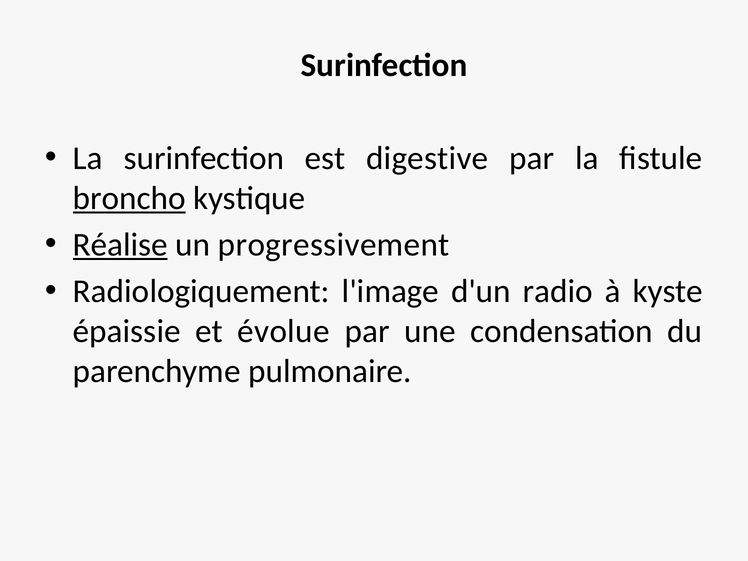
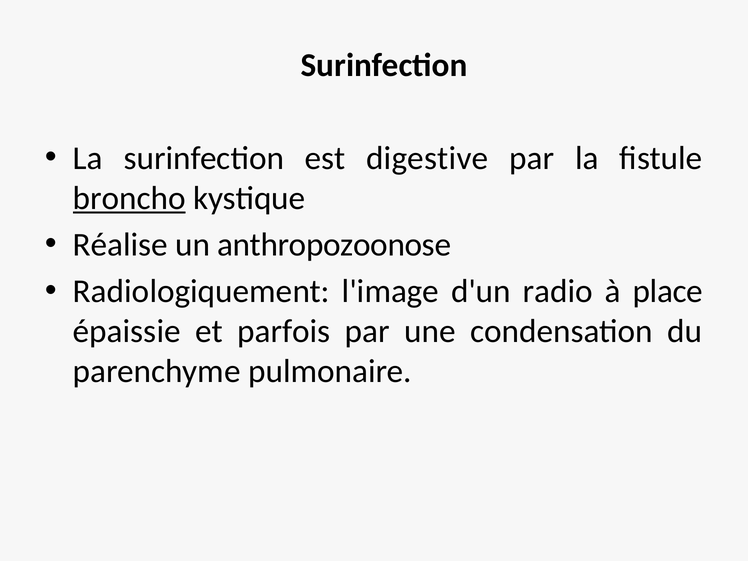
Réalise underline: present -> none (120, 245)
progressivement: progressivement -> anthropozoonose (334, 245)
kyste: kyste -> place (668, 291)
évolue: évolue -> parfois (284, 331)
